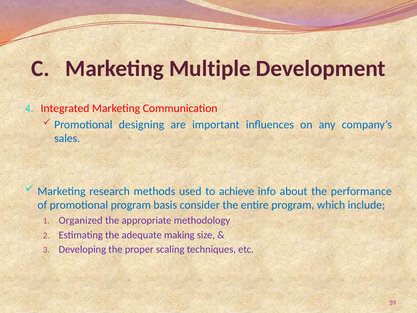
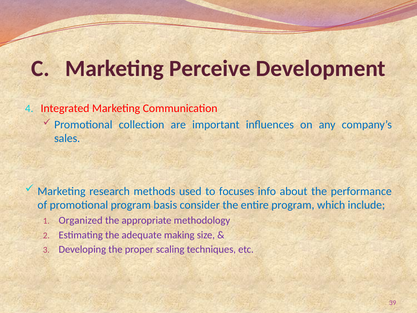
Multiple: Multiple -> Perceive (210, 69)
designing: designing -> collection (142, 124)
achieve: achieve -> focuses (237, 191)
